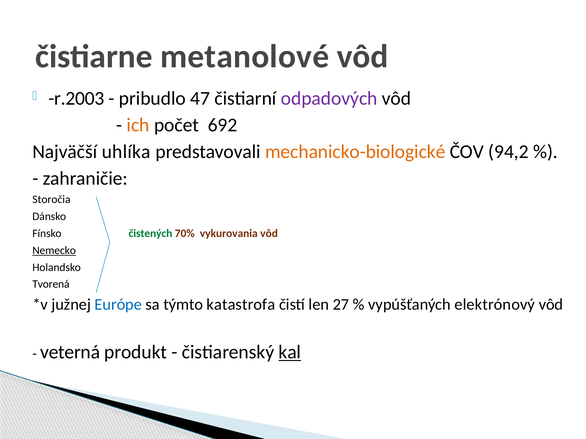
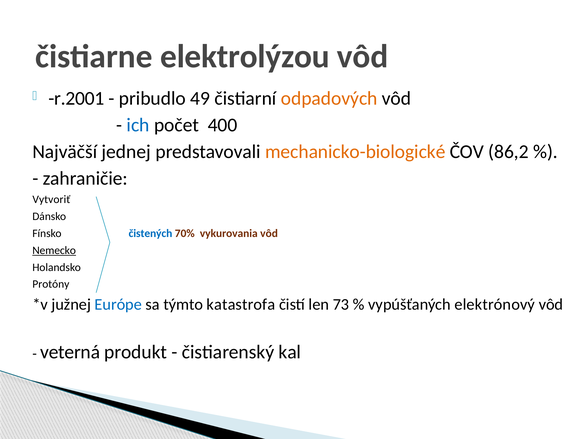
metanolové: metanolové -> elektrolýzou (245, 57)
r.2003: r.2003 -> r.2001 (76, 98)
47: 47 -> 49 (200, 98)
odpadových colour: purple -> orange (329, 98)
ich colour: orange -> blue (138, 125)
692: 692 -> 400 (223, 125)
uhlíka: uhlíka -> jednej (126, 152)
94,2: 94,2 -> 86,2 (508, 152)
Storočia: Storočia -> Vytvoriť (51, 200)
čistených colour: green -> blue (150, 234)
Tvorená: Tvorená -> Protóny (51, 285)
27: 27 -> 73 (341, 305)
kal underline: present -> none (290, 353)
